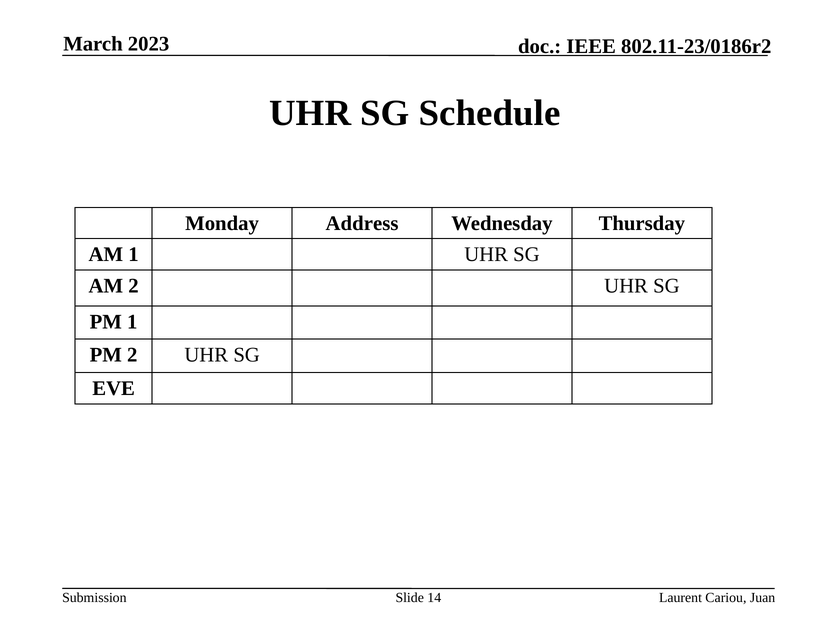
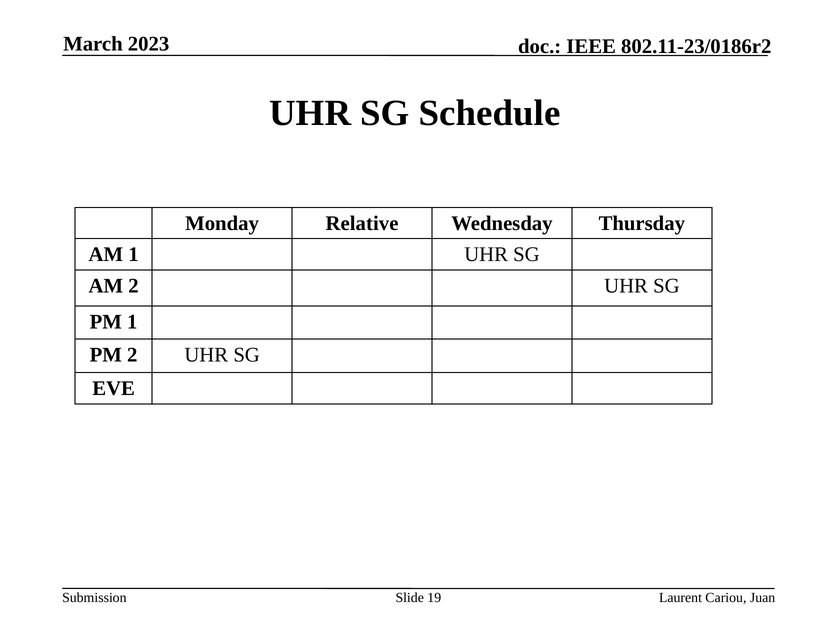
Address: Address -> Relative (362, 223)
14: 14 -> 19 (434, 597)
